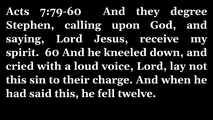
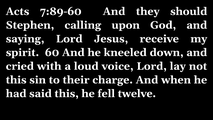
7:79-60: 7:79-60 -> 7:89-60 (61, 11)
degree: degree -> should (189, 11)
